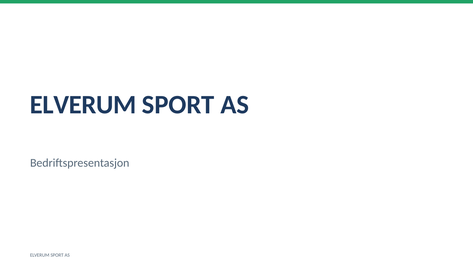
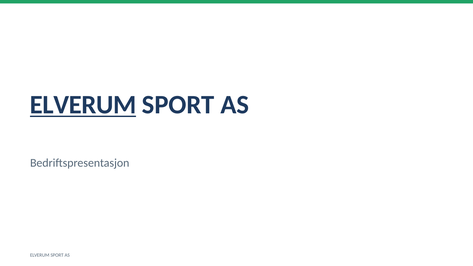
ELVERUM underline: none -> present (83, 105)
